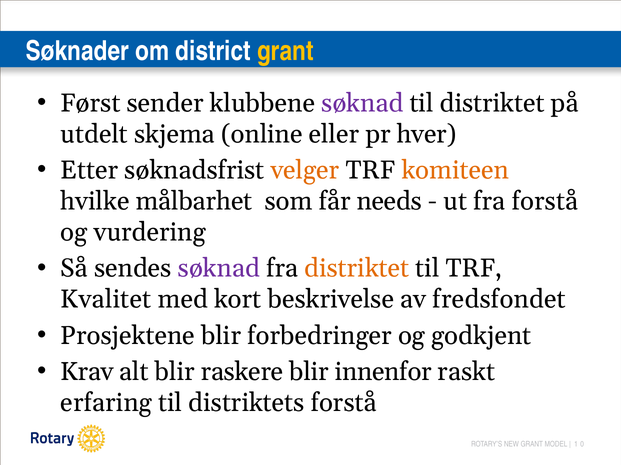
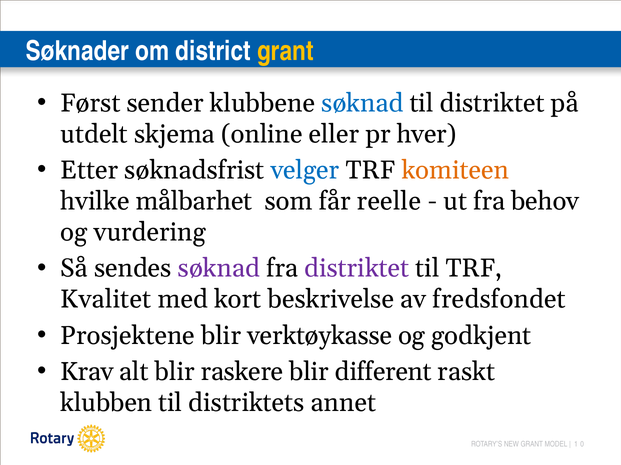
søknad colour: purple -> blue (362, 103)
velger colour: orange -> blue (305, 170)
needs: needs -> reelle (389, 202)
fra forstå: forstå -> behov (545, 202)
distriktet colour: orange -> purple (357, 269)
forbedringer: forbedringer -> verktøykasse (320, 336)
innenfor: innenfor -> different (383, 372)
erfaring: erfaring -> klubben (106, 403)
distriktets forstå: forstå -> annet (344, 403)
